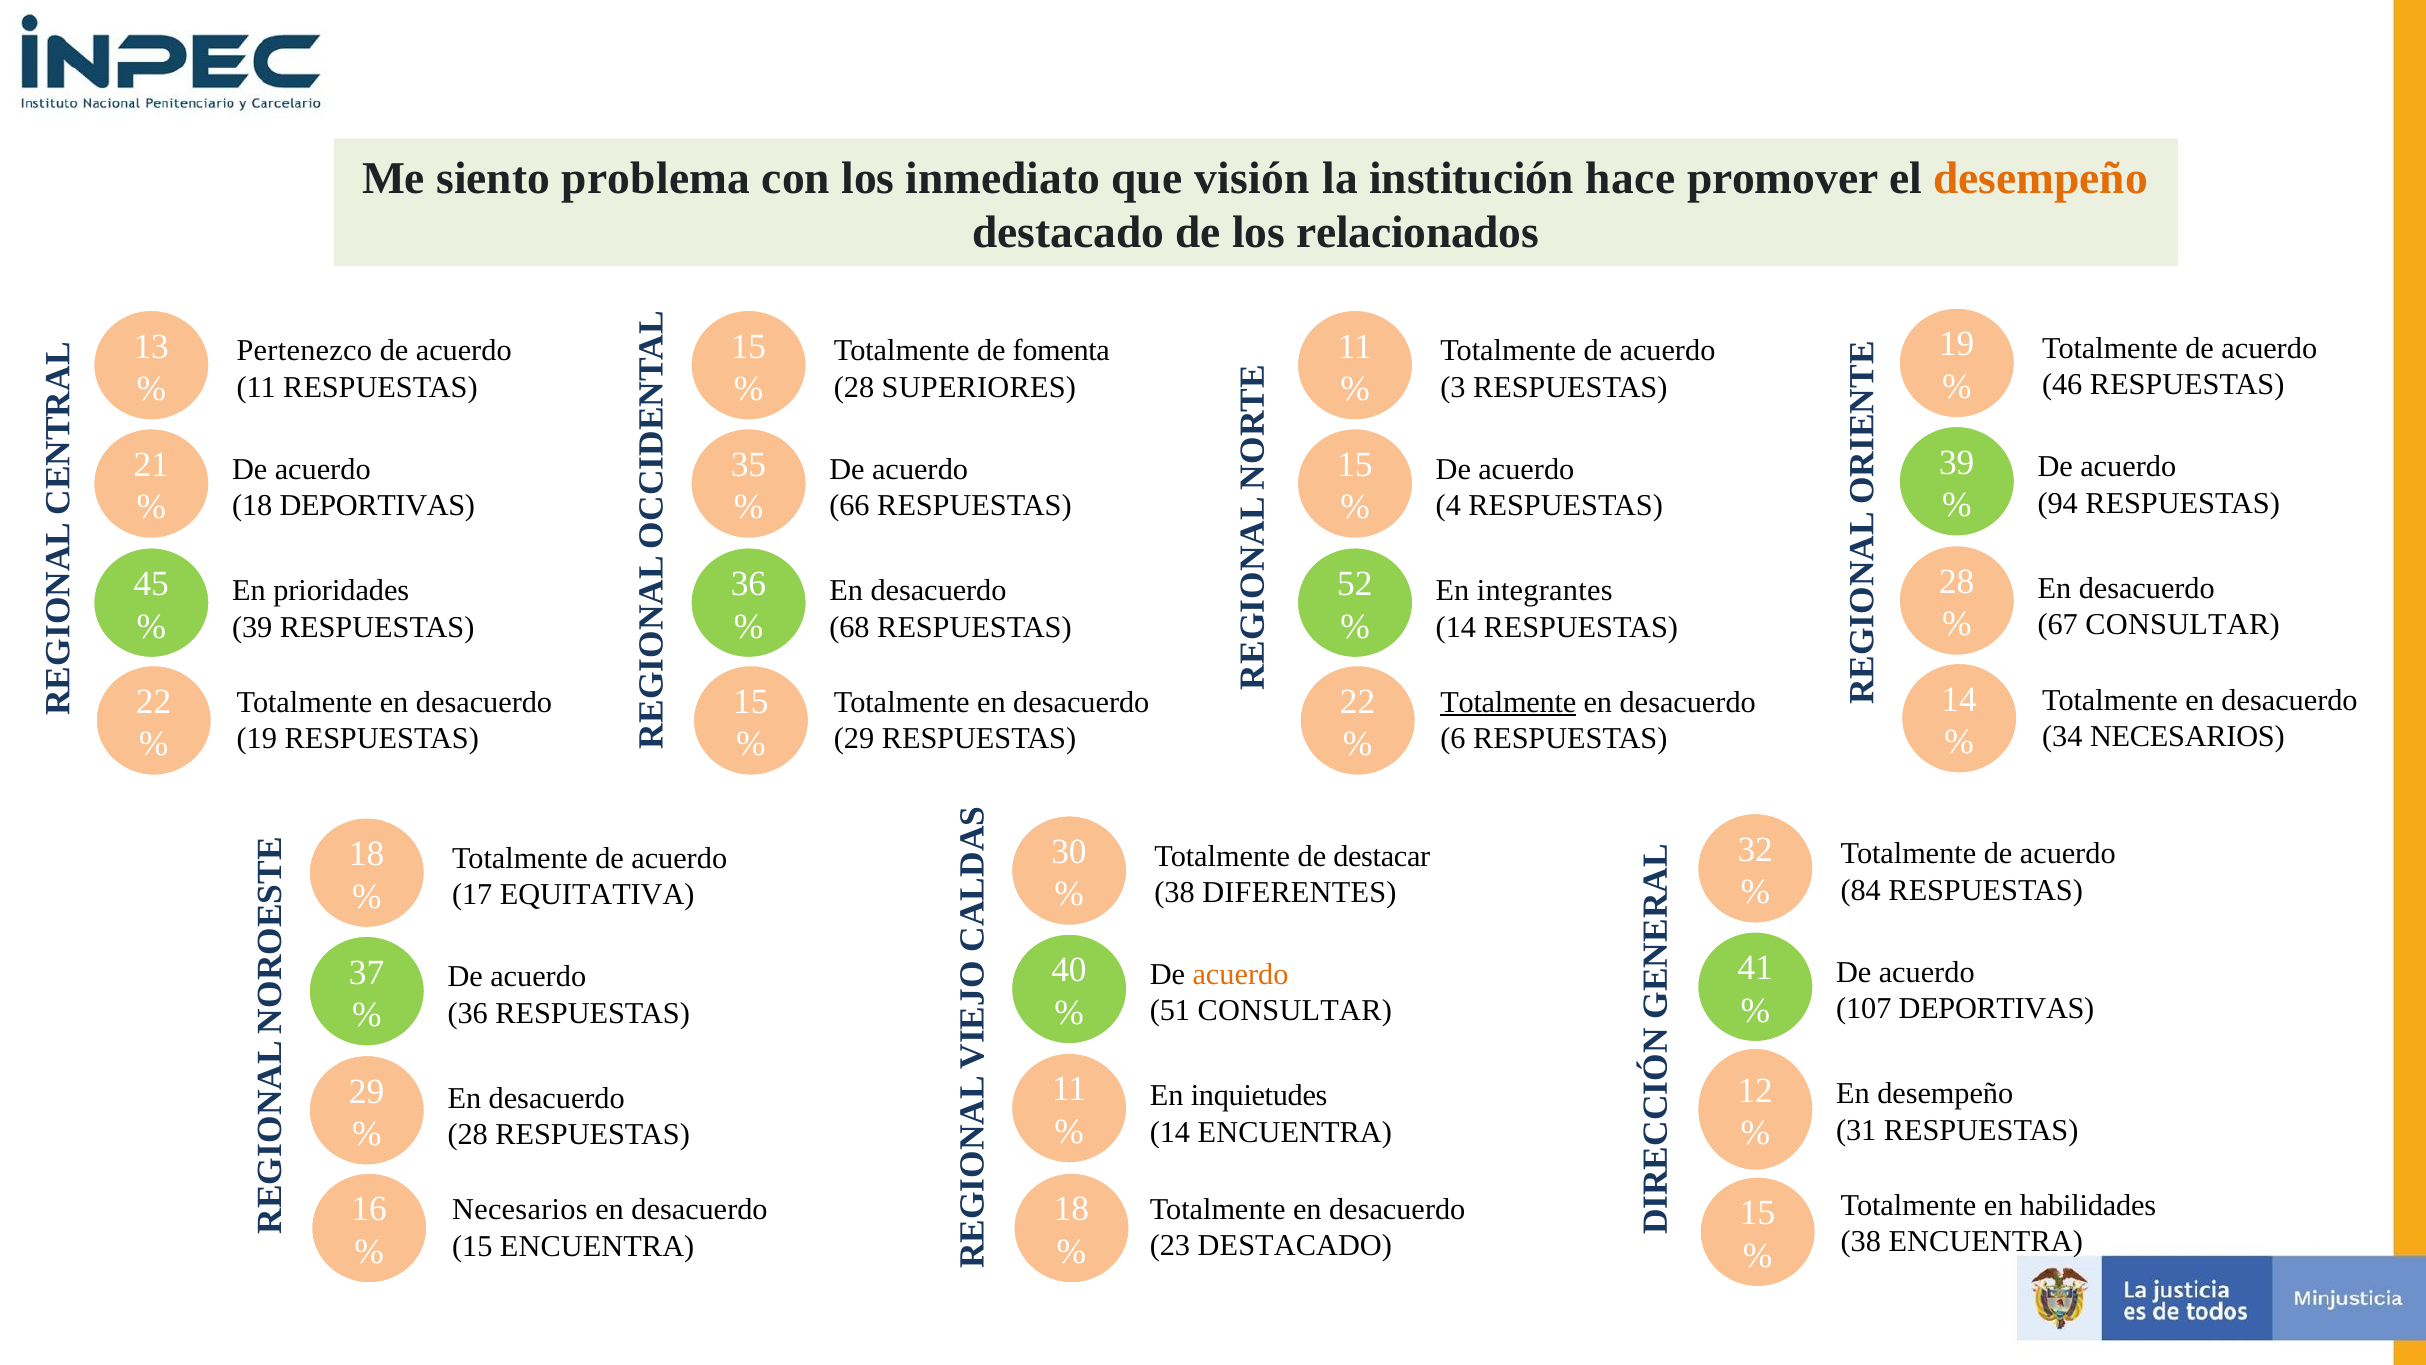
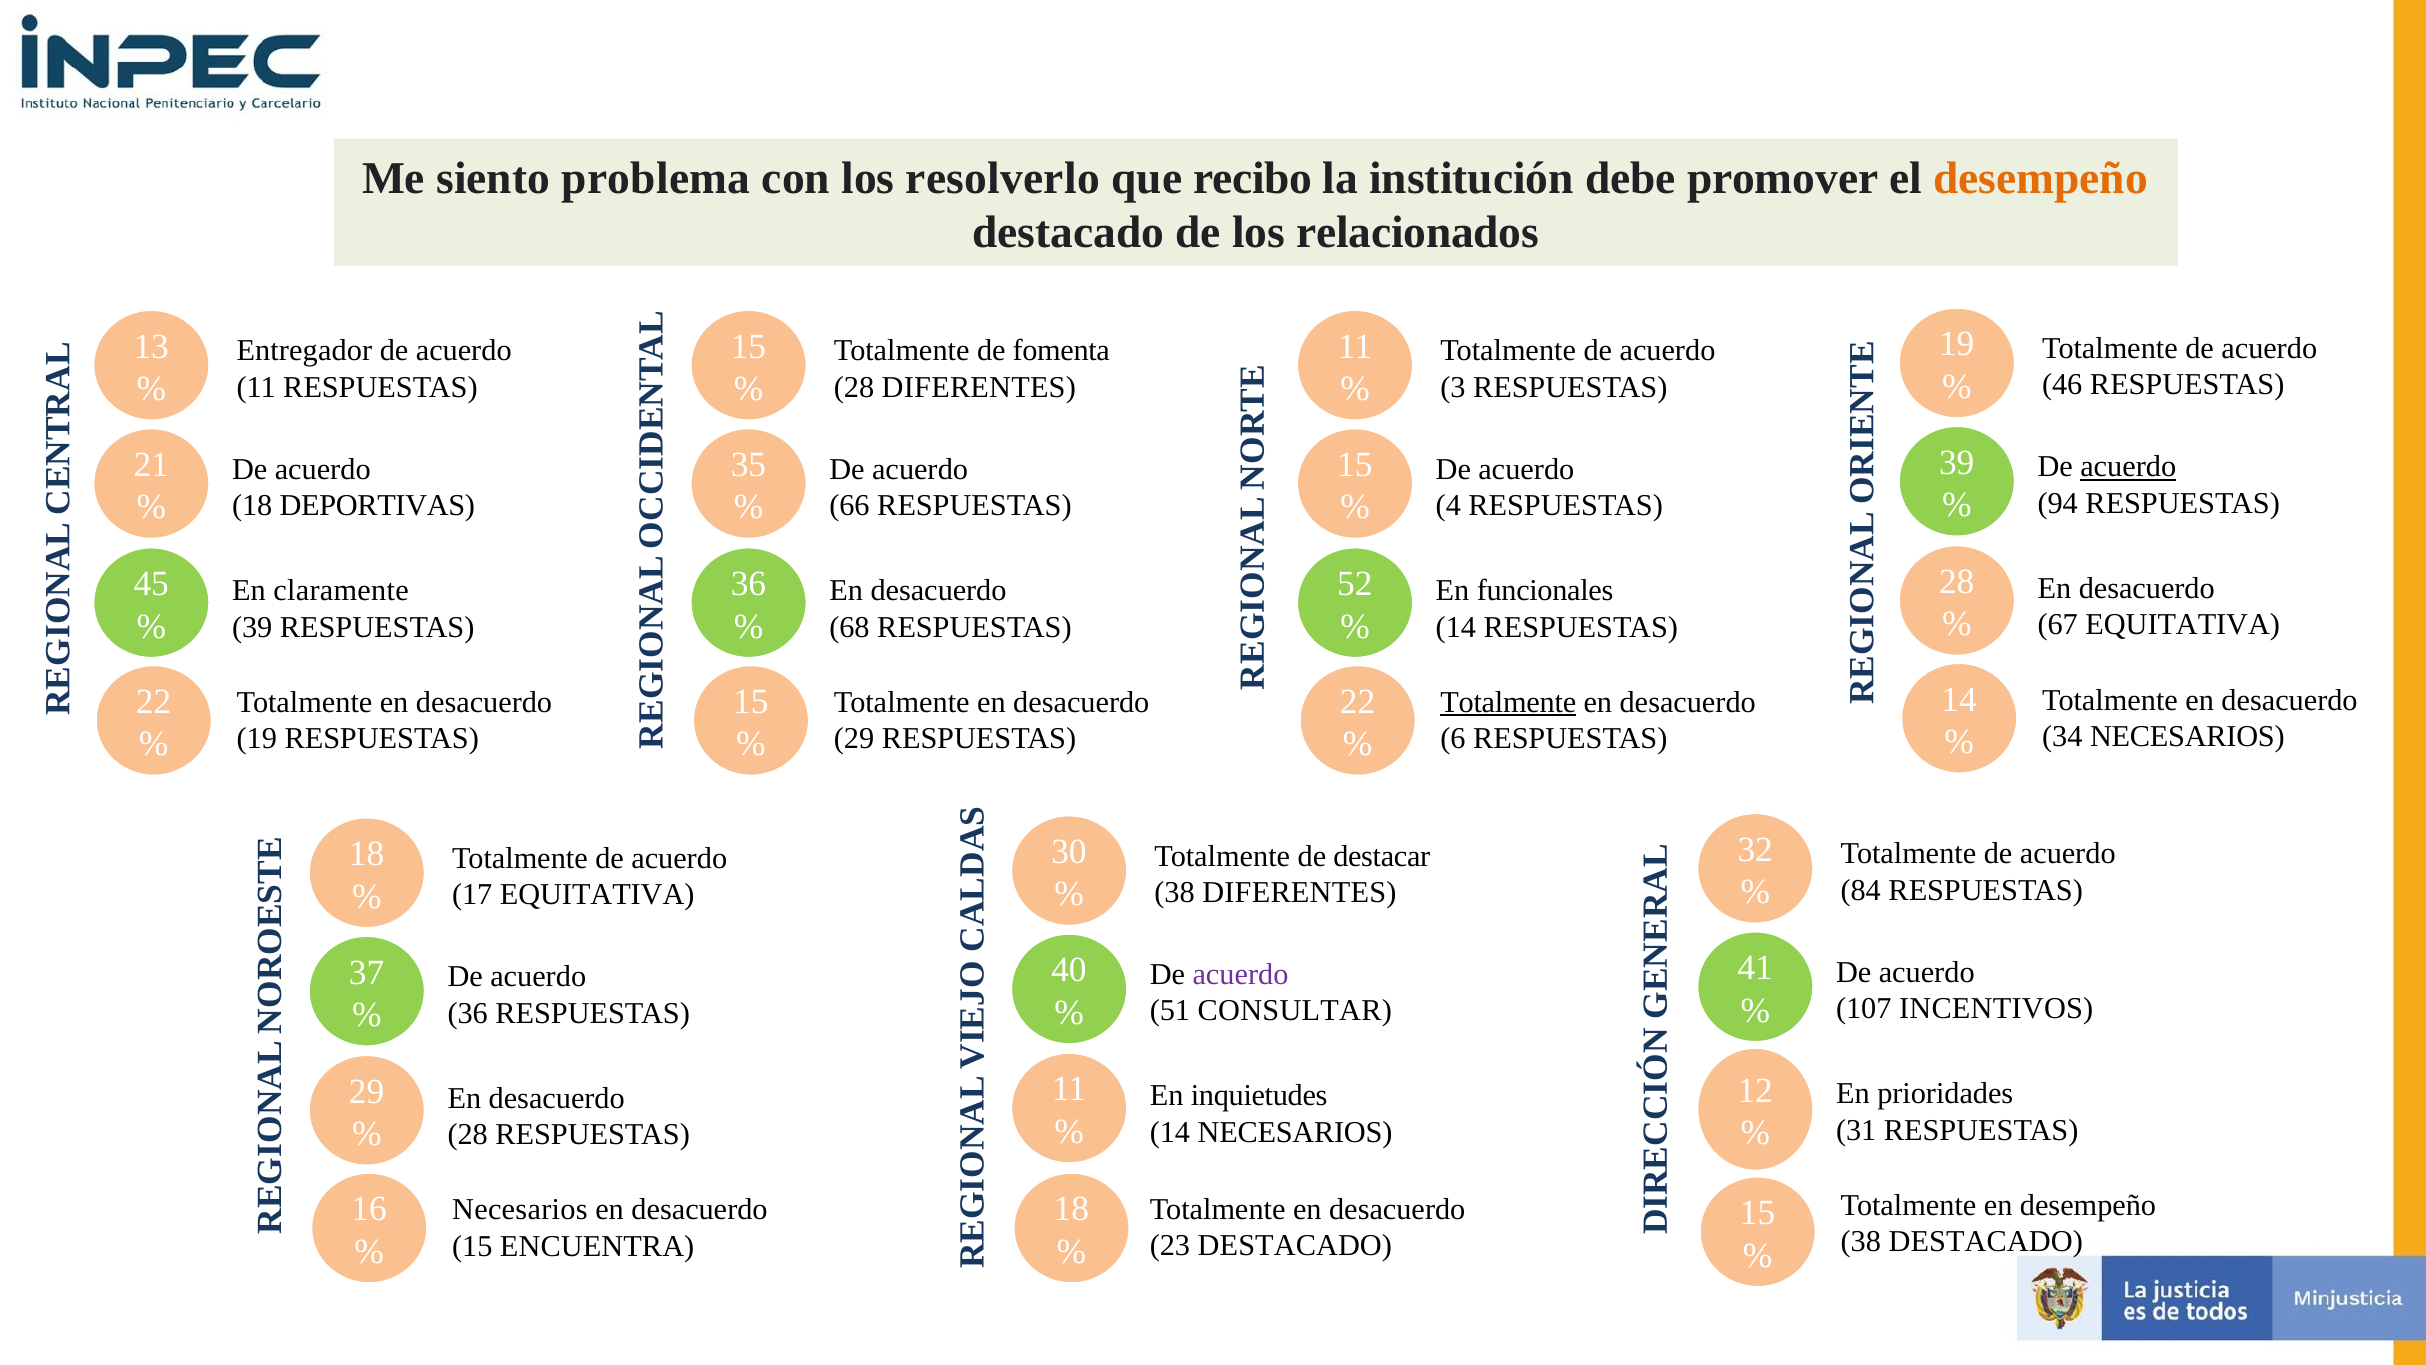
inmediato: inmediato -> resolverlo (1003, 178)
visión: visión -> recibo (1253, 178)
hace: hace -> debe (1631, 178)
Pertenezco: Pertenezco -> Entregador (304, 351)
28 SUPERIORES: SUPERIORES -> DIFERENTES (979, 387)
acuerdo underline: none -> present (2128, 467)
prioridades: prioridades -> claramente (341, 590)
integrantes: integrantes -> funcionales (1545, 590)
67 CONSULTAR: CONSULTAR -> EQUITATIVA (2183, 625)
acuerdo colour: orange -> purple (1241, 974)
107 DEPORTIVAS: DEPORTIVAS -> INCENTIVOS (1996, 1008)
En desempeño: desempeño -> prioridades (1945, 1094)
14 ENCUENTRA: ENCUENTRA -> NECESARIOS (1295, 1132)
en habilidades: habilidades -> desempeño (2088, 1205)
38 ENCUENTRA: ENCUENTRA -> DESTACADO (1986, 1242)
